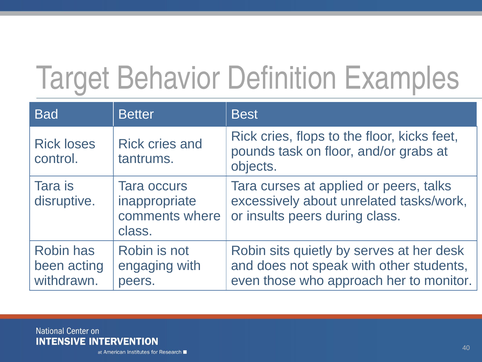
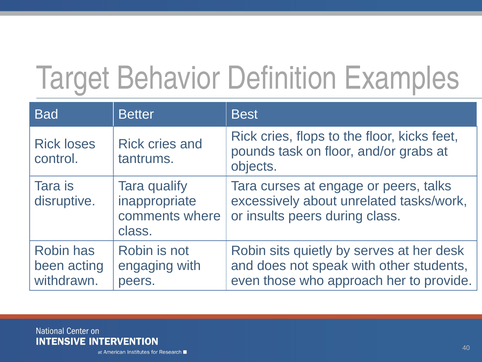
occurs: occurs -> qualify (168, 186)
applied: applied -> engage (341, 186)
monitor: monitor -> provide (448, 280)
